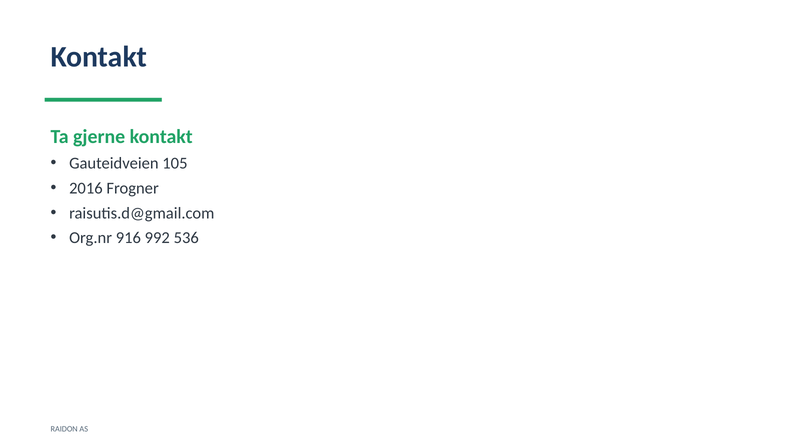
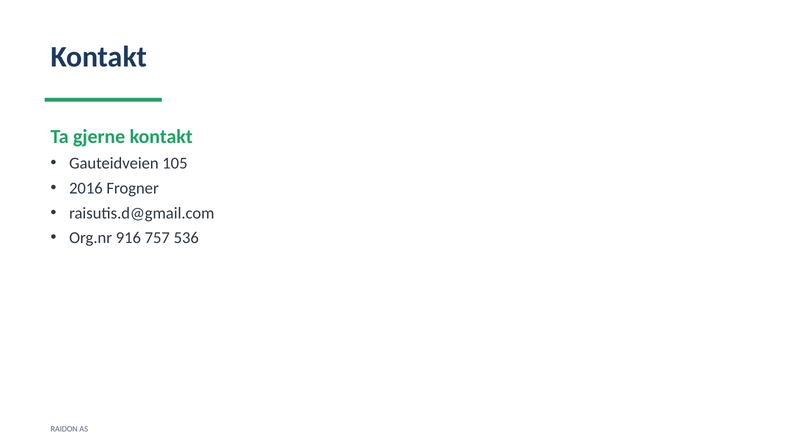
992: 992 -> 757 (157, 238)
